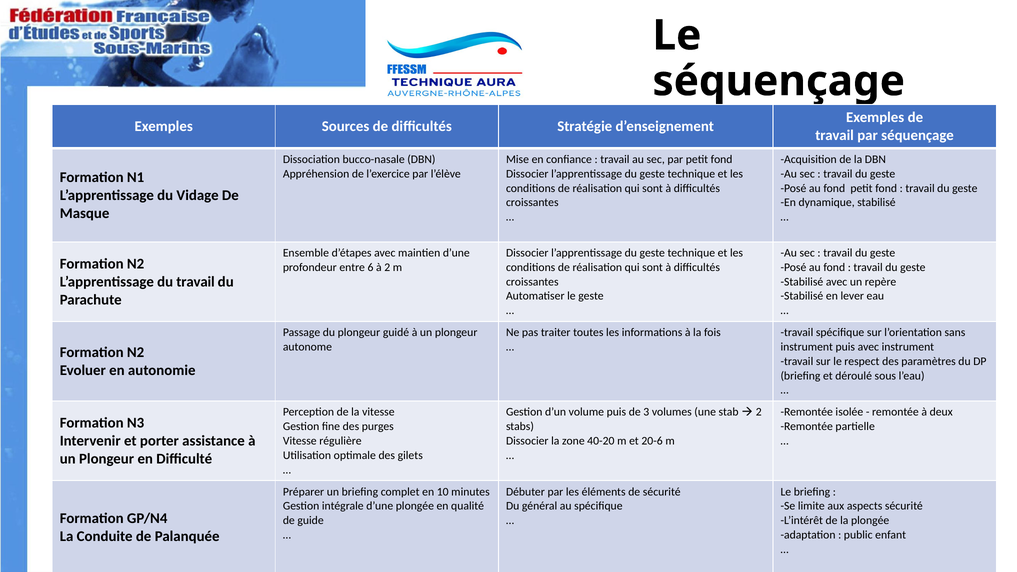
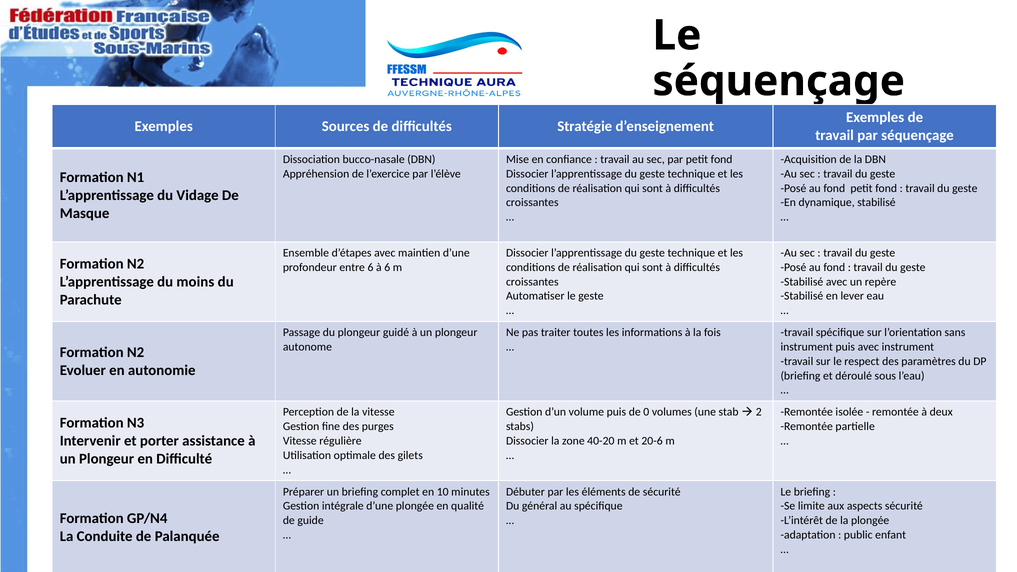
à 2: 2 -> 6 (387, 267)
du travail: travail -> moins (195, 282)
3: 3 -> 0 (646, 412)
